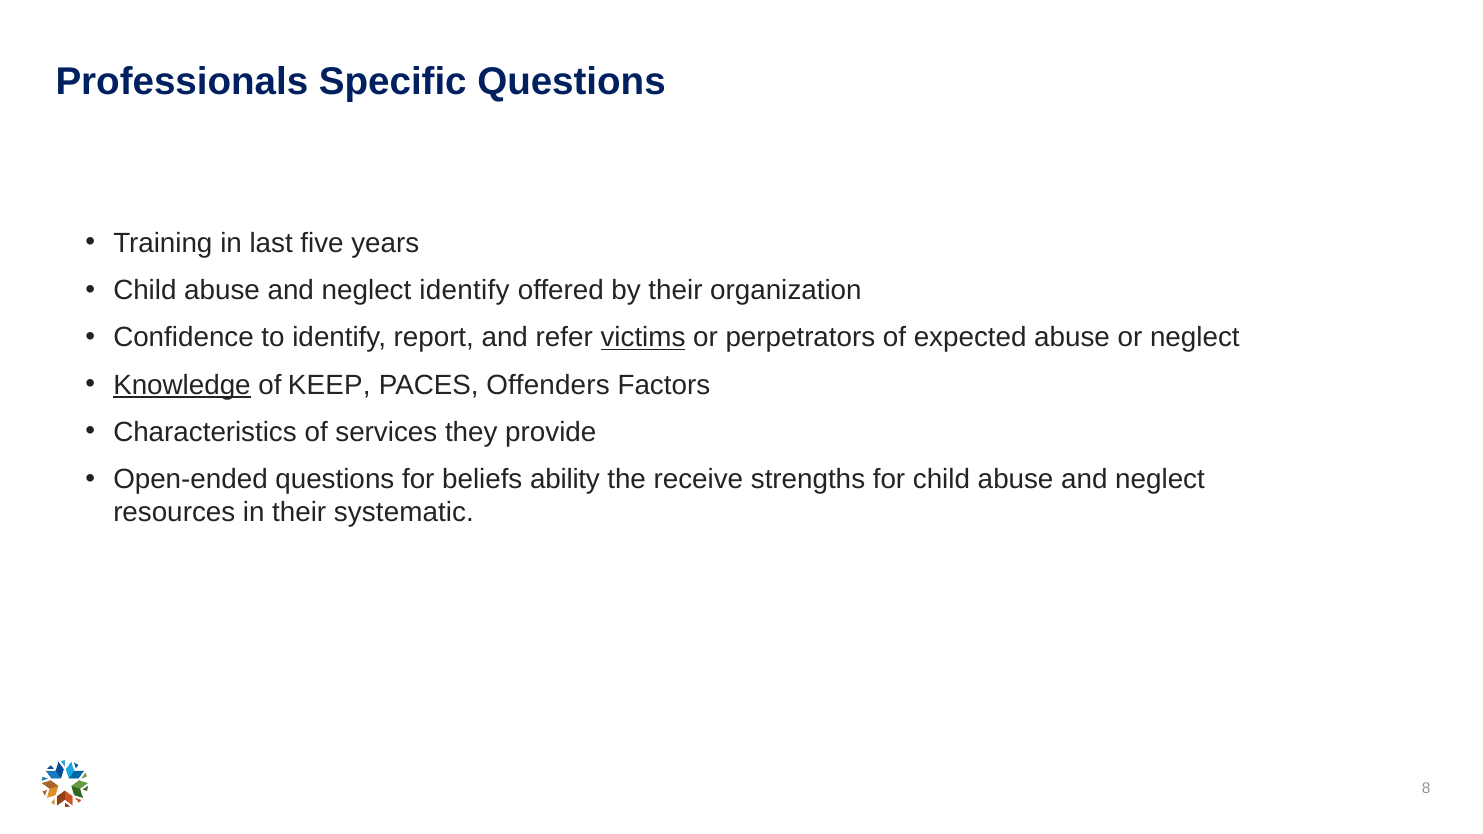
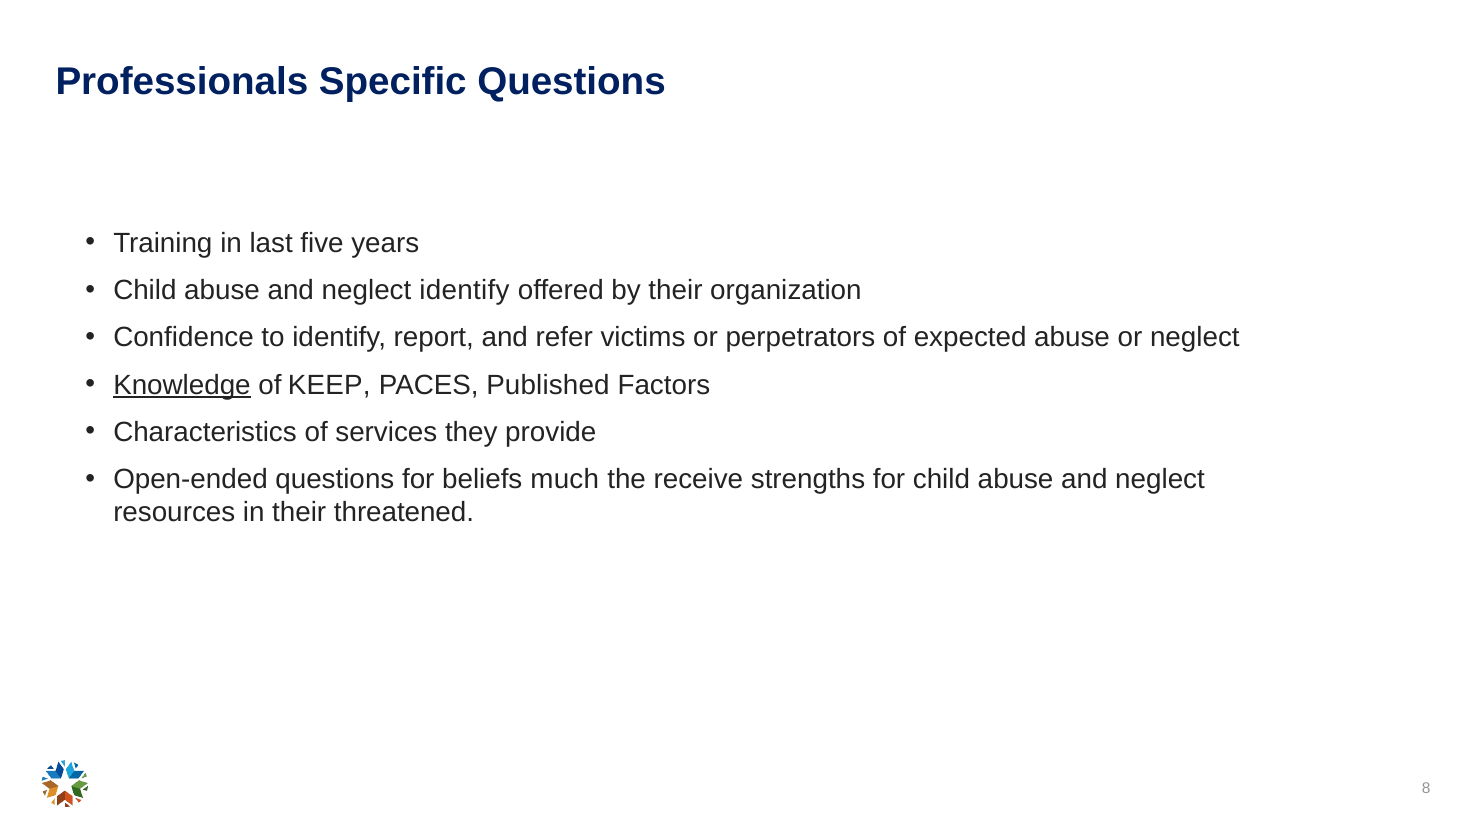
victims underline: present -> none (643, 338)
Offenders: Offenders -> Published (548, 385)
ability: ability -> much (565, 480)
systematic: systematic -> threatened (404, 513)
